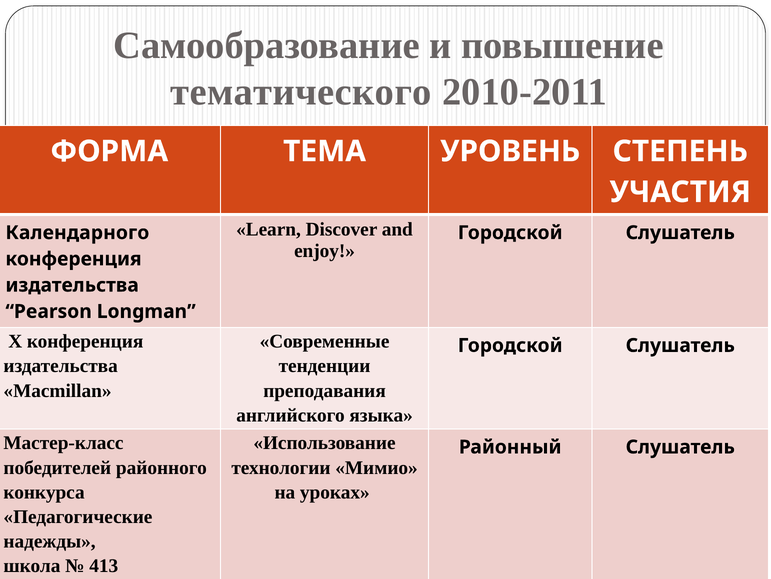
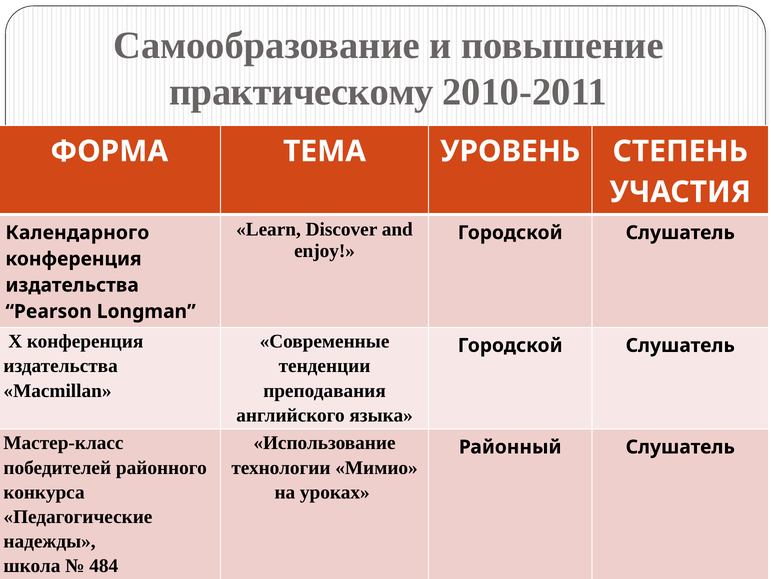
тематического: тематического -> практическому (301, 92)
413: 413 -> 484 (104, 565)
